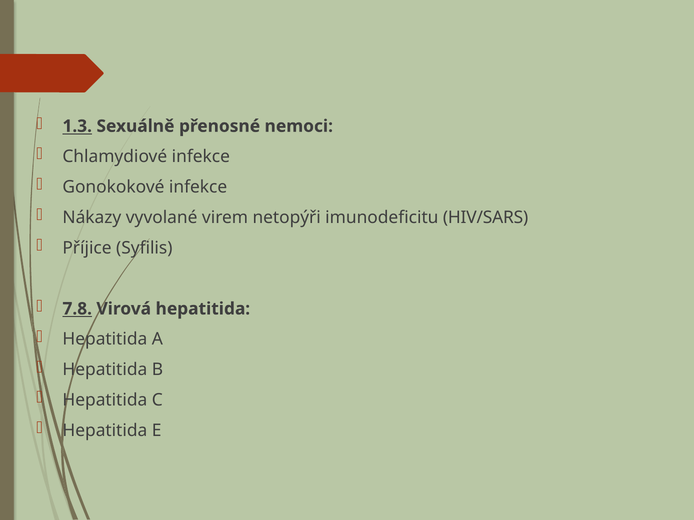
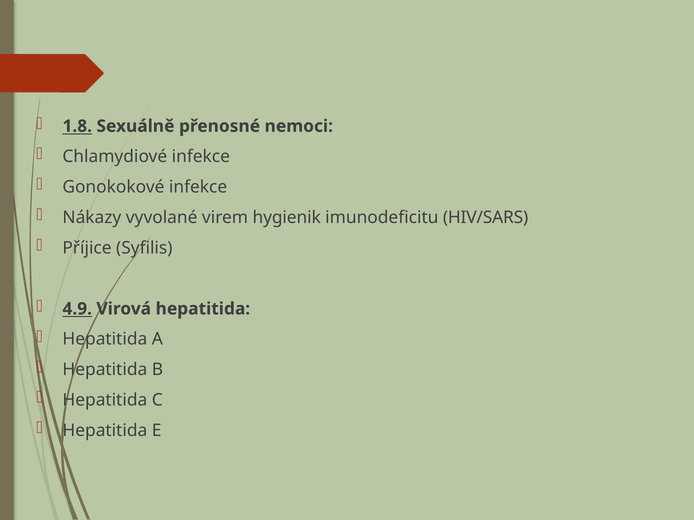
1.3: 1.3 -> 1.8 (77, 126)
netopýři: netopýři -> hygienik (287, 218)
7.8: 7.8 -> 4.9 (77, 309)
